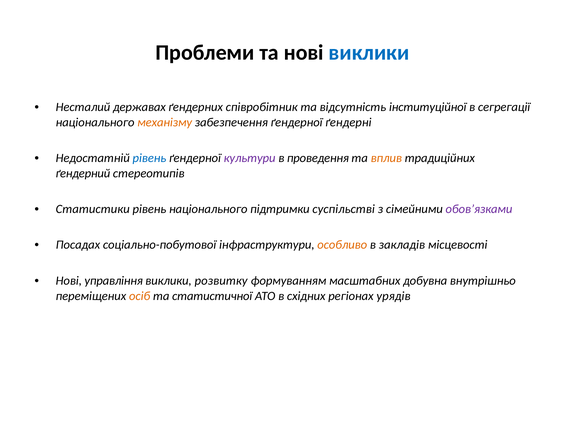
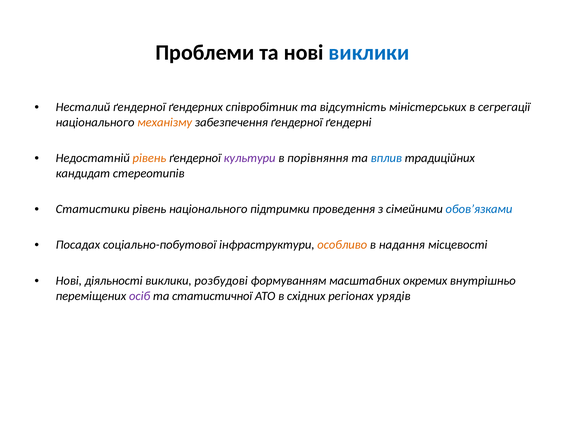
Несталий державах: державах -> ґендерної (139, 107)
інституційної: інституційної -> міністерських (428, 107)
рівень colour: blue -> orange (149, 158)
проведення: проведення -> порівняння (318, 158)
вплив colour: orange -> blue (386, 158)
ґендерний: ґендерний -> кандидат (83, 173)
суспільстві: суспільстві -> проведення (344, 209)
обов’язками colour: purple -> blue (479, 209)
закладів: закладів -> надання (402, 245)
управління: управління -> діяльності (114, 280)
розвитку: розвитку -> розбудові (221, 280)
добувна: добувна -> окремих (425, 280)
осіб colour: orange -> purple (140, 296)
